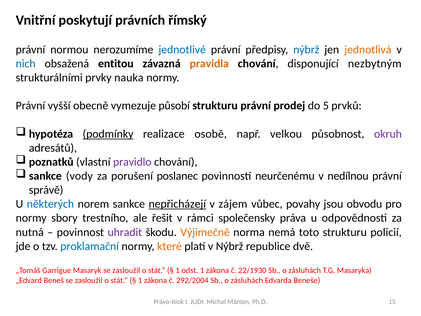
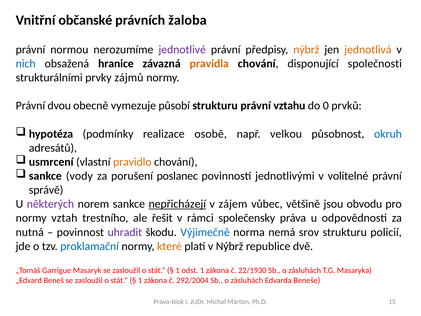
poskytují: poskytují -> občanské (85, 20)
římský: římský -> žaloba (187, 20)
jednotlivé colour: blue -> purple (182, 49)
nýbrž colour: blue -> orange (306, 49)
entitou: entitou -> hranice (116, 64)
nezbytným: nezbytným -> společnosti (375, 64)
nauka: nauka -> zájmů (129, 78)
vyšší: vyšší -> dvou (59, 106)
prodej: prodej -> vztahu (289, 106)
5: 5 -> 0 (326, 106)
podmínky underline: present -> none (108, 134)
okruh colour: purple -> blue (388, 134)
poznatků: poznatků -> usmrcení (51, 162)
pravidlo colour: purple -> orange (132, 162)
neurčenému: neurčenému -> jednotlivými (285, 176)
nedílnou: nedílnou -> volitelné (348, 176)
některých colour: blue -> purple (50, 204)
povahy: povahy -> většině (303, 204)
sbory: sbory -> vztah (64, 218)
Výjimečně colour: orange -> blue (205, 232)
toto: toto -> srov (309, 232)
